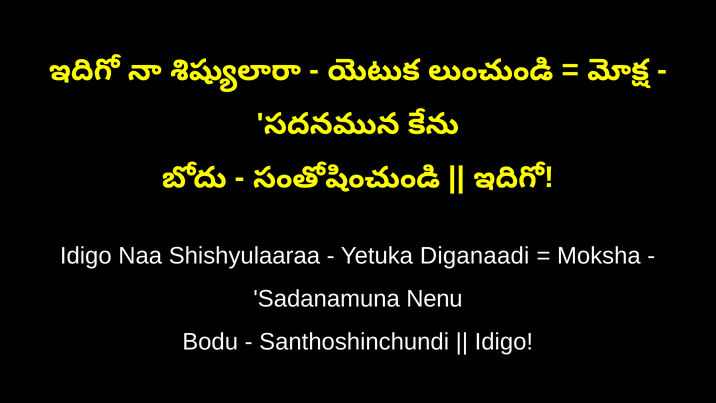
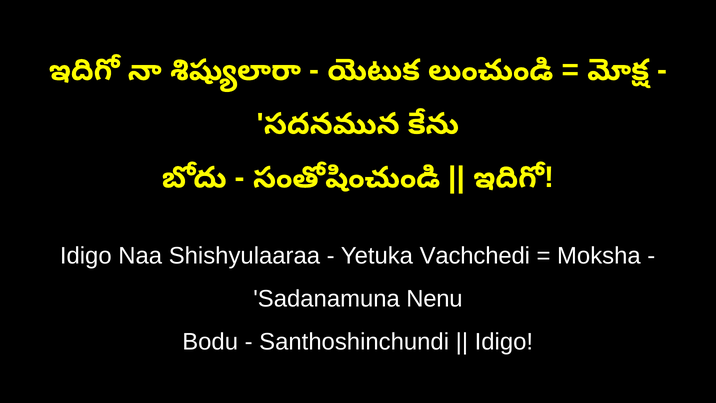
Diganaadi: Diganaadi -> Vachchedi (475, 256)
